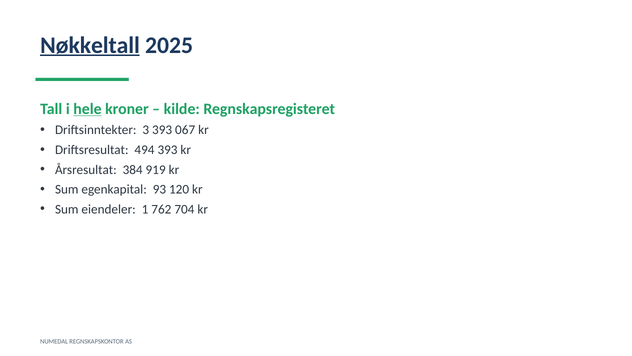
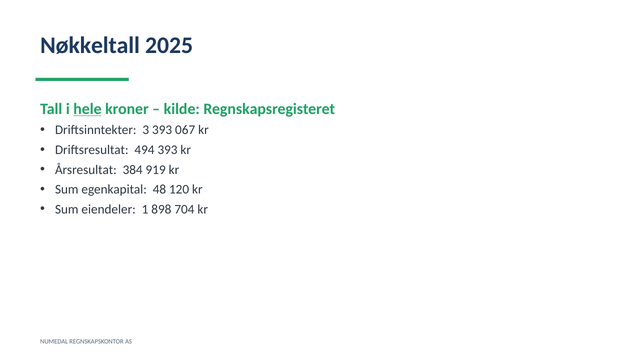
Nøkkeltall underline: present -> none (90, 45)
93: 93 -> 48 (159, 189)
762: 762 -> 898 (161, 209)
